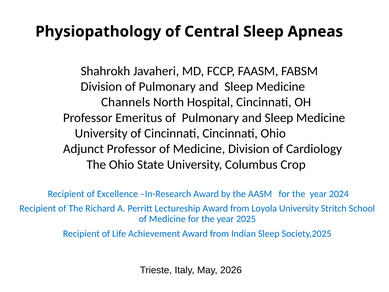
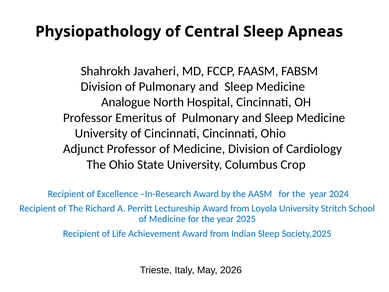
Channels: Channels -> Analogue (126, 102)
